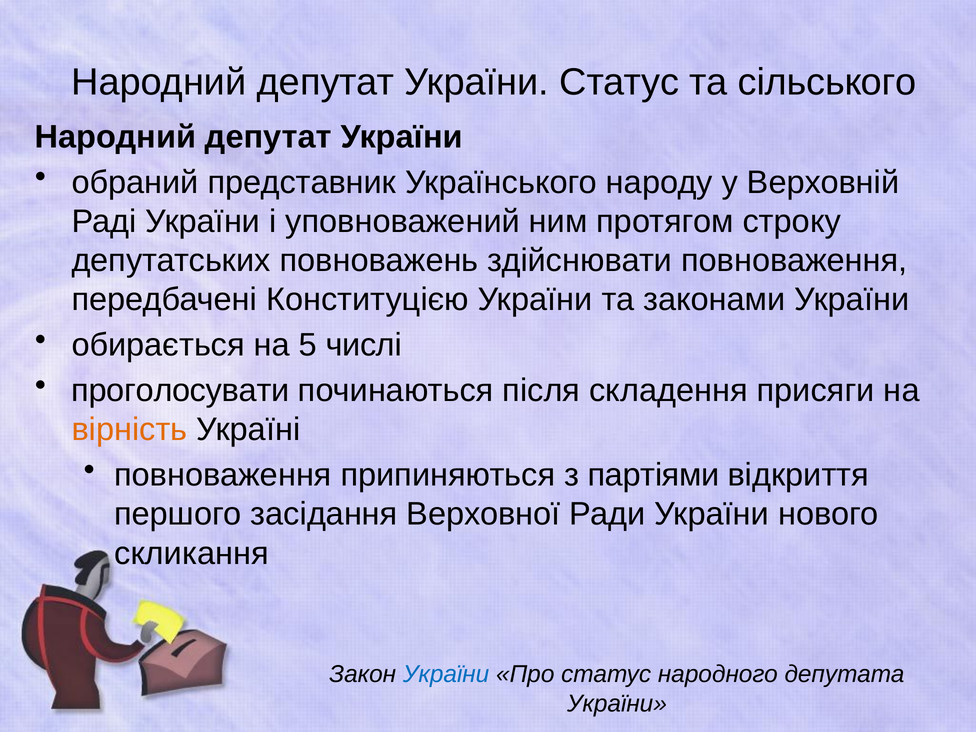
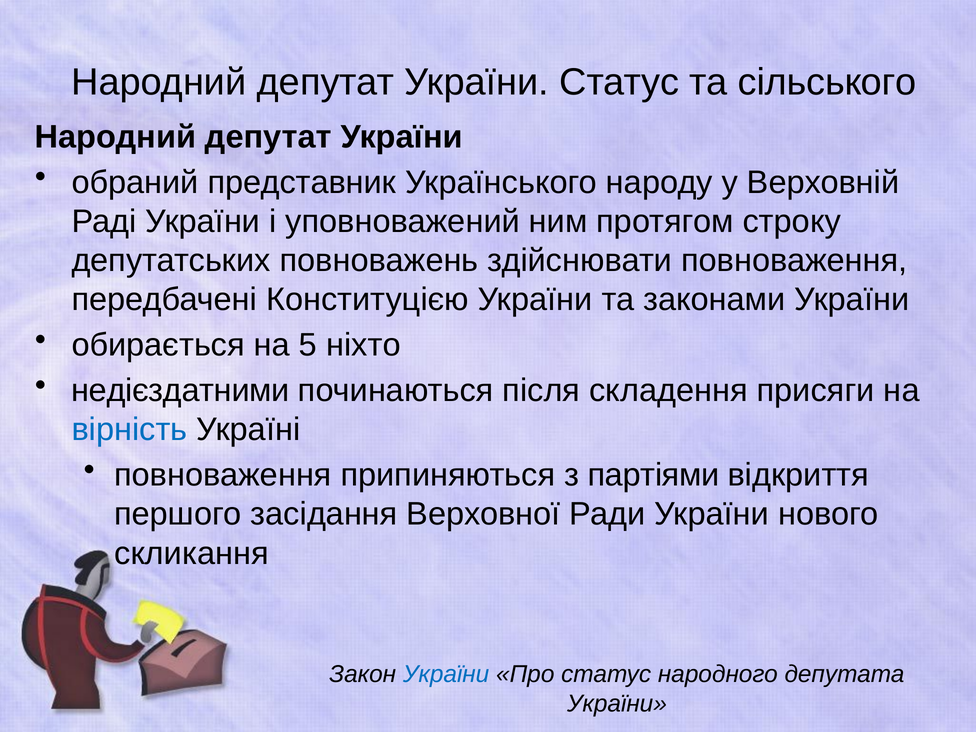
числі: числі -> ніхто (363, 345)
проголосувати: проголосувати -> недієздатними (180, 391)
вірність colour: orange -> blue (129, 430)
